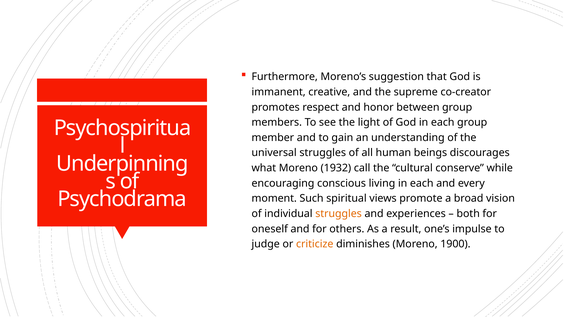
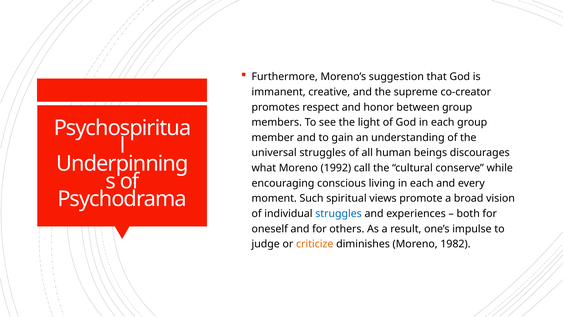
1932: 1932 -> 1992 (336, 168)
struggles colour: orange -> blue (339, 214)
1900: 1900 -> 1982 (455, 244)
